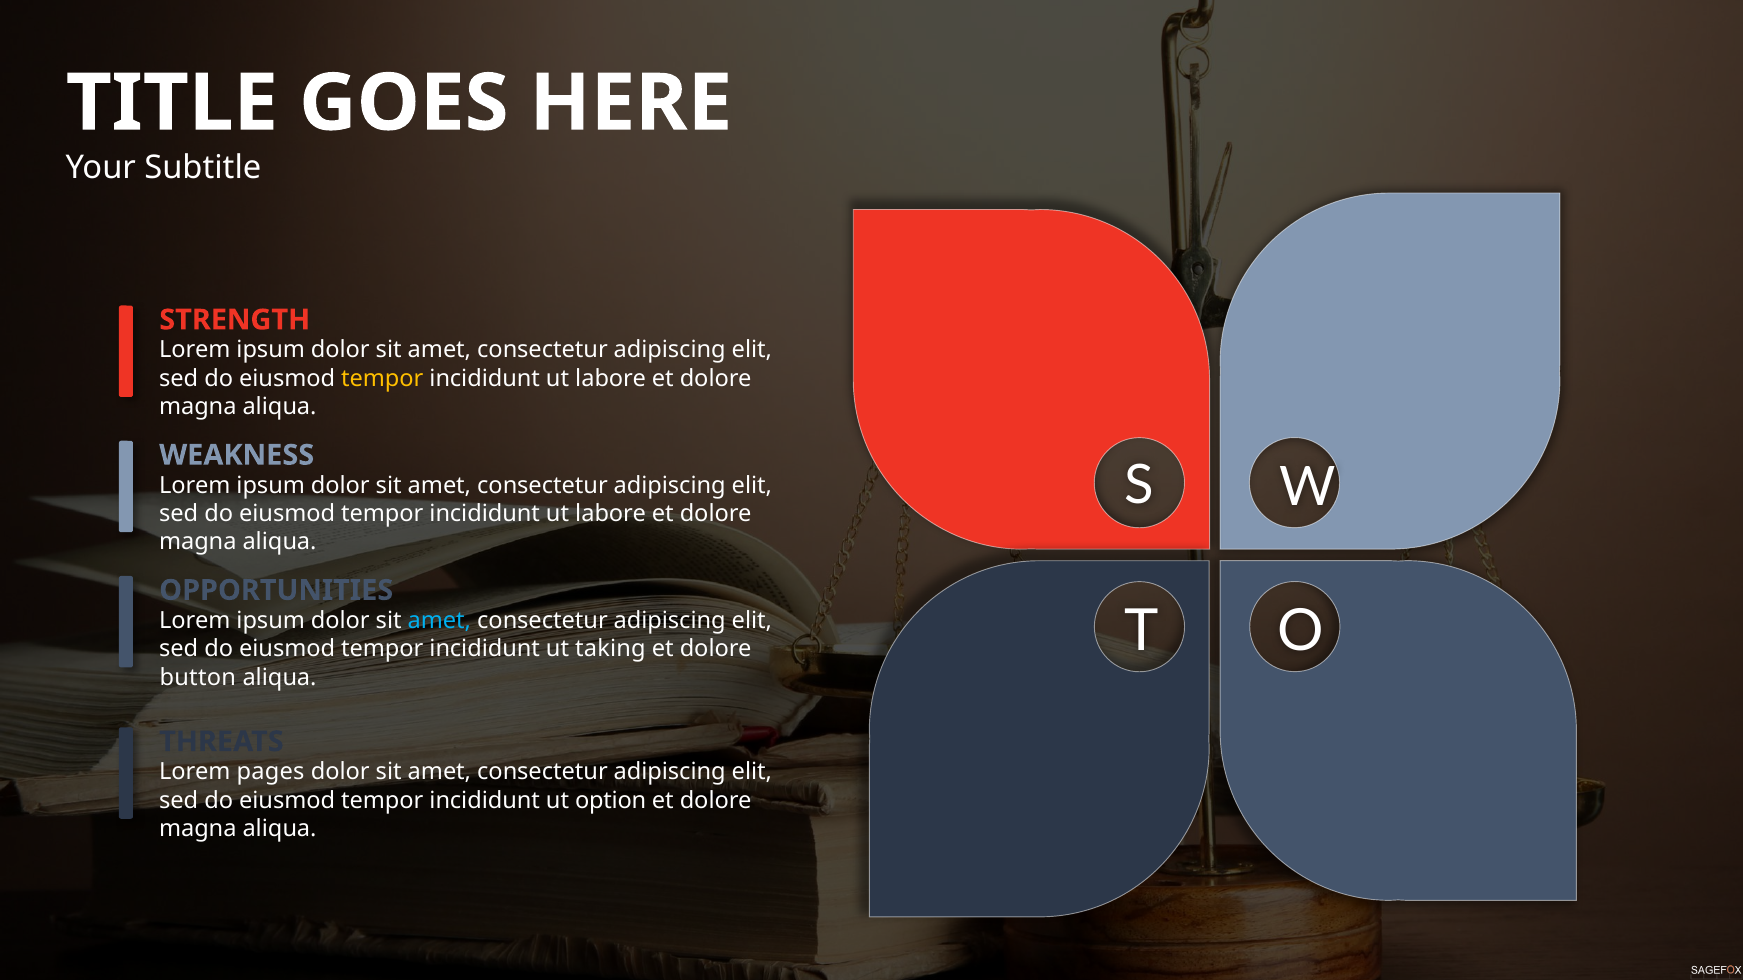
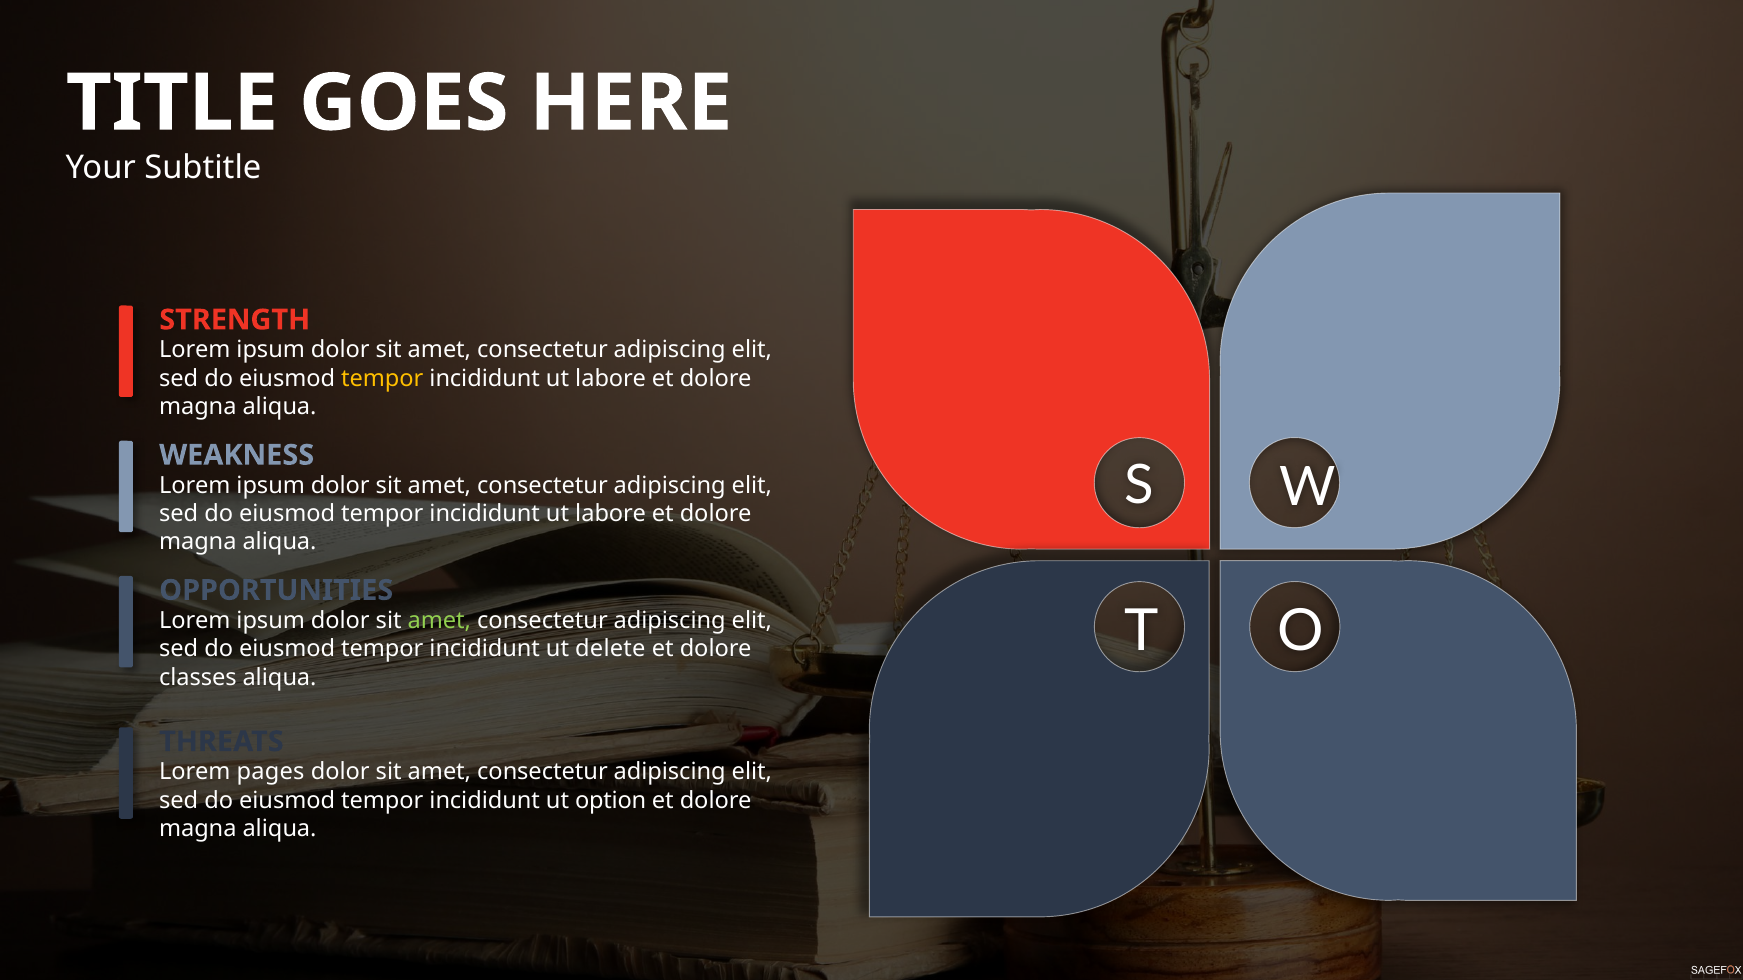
amet colour: light blue -> light green (439, 621)
taking: taking -> delete (610, 649)
button: button -> classes (198, 678)
